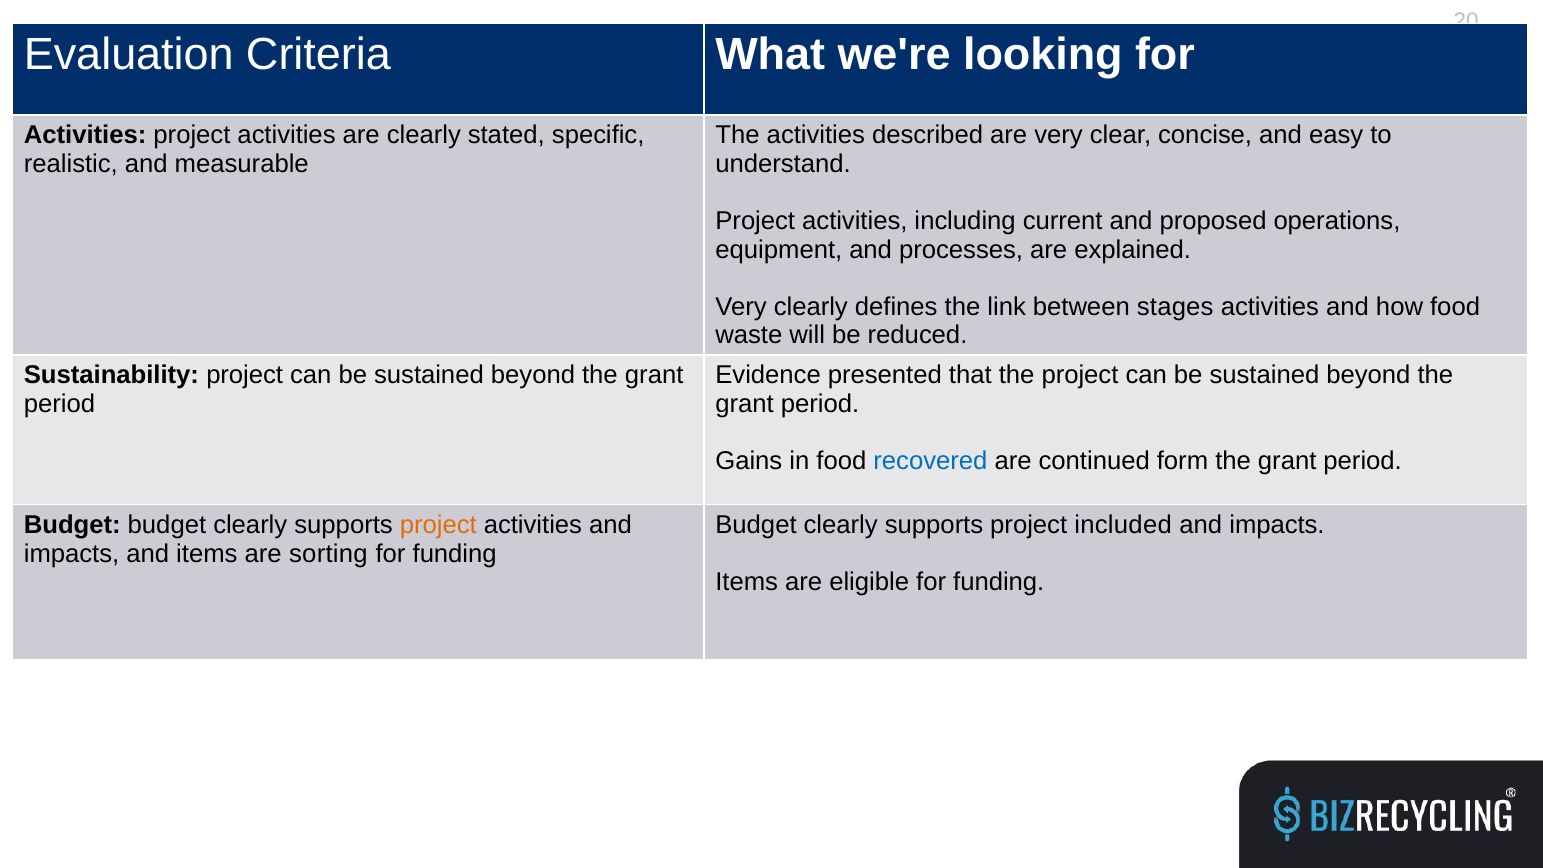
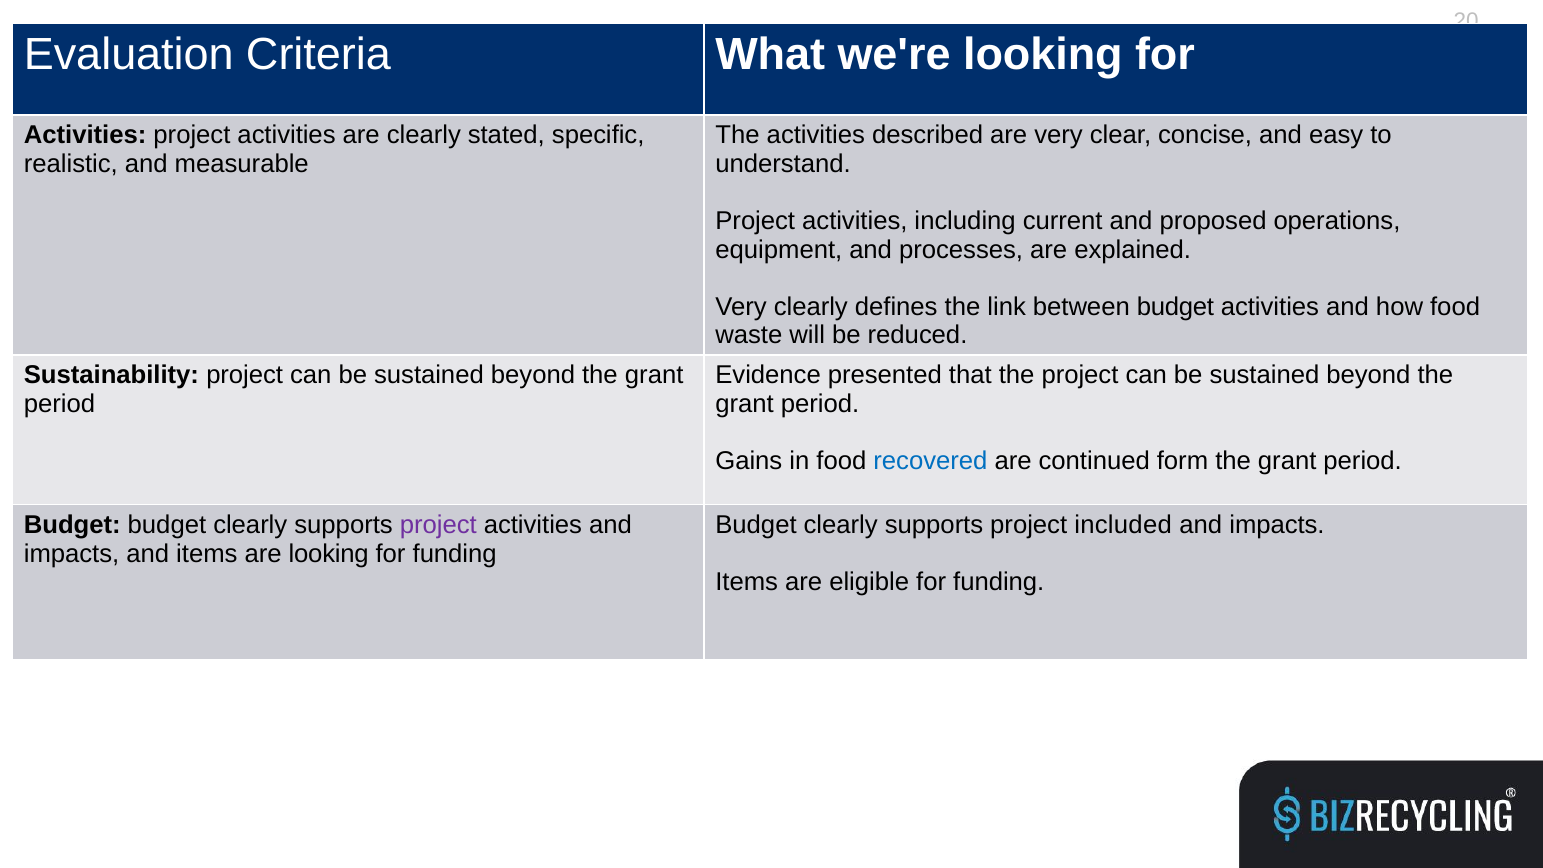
between stages: stages -> budget (1175, 307)
project colour: orange -> purple (438, 525)
are sorting: sorting -> looking (329, 554)
